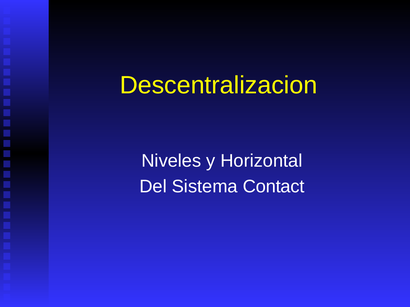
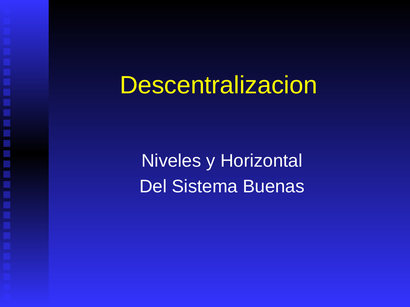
Contact: Contact -> Buenas (274, 187)
